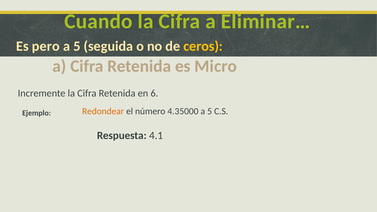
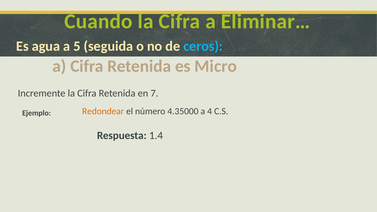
pero: pero -> agua (46, 46)
ceros colour: yellow -> light blue (203, 46)
6: 6 -> 7 (154, 93)
4.35000 a 5: 5 -> 4 (210, 111)
4.1: 4.1 -> 1.4 (156, 136)
